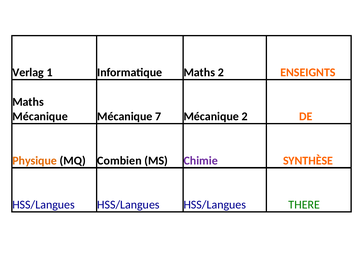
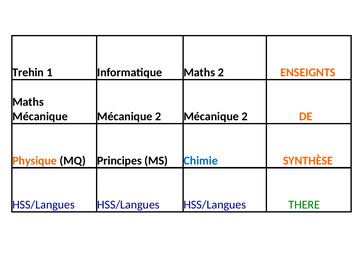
Verlag: Verlag -> Trehin (28, 72)
7: 7 -> 2 (158, 116)
Combien: Combien -> Principes (119, 160)
Chimie colour: purple -> blue (201, 160)
